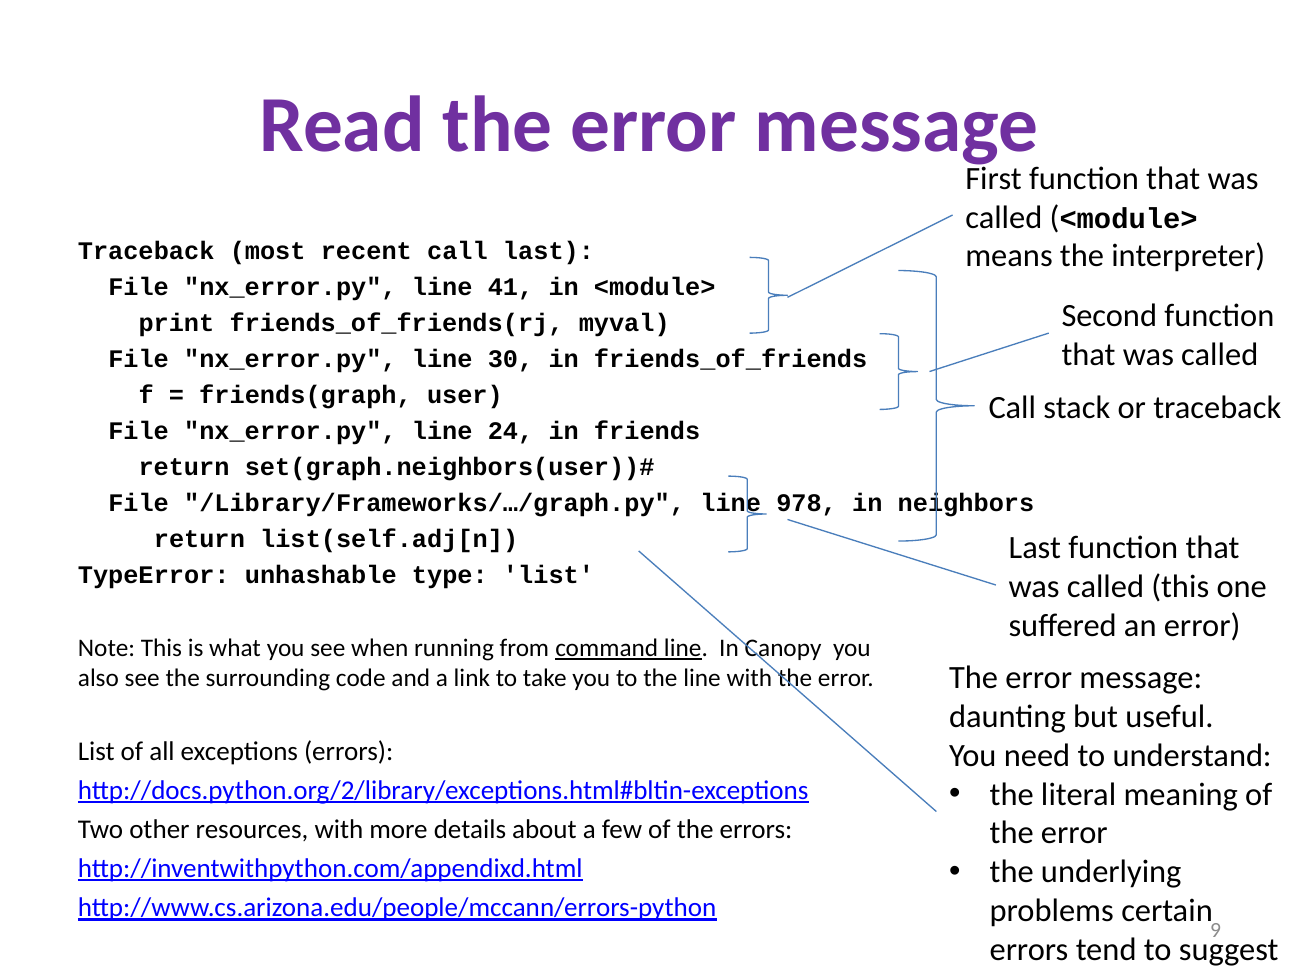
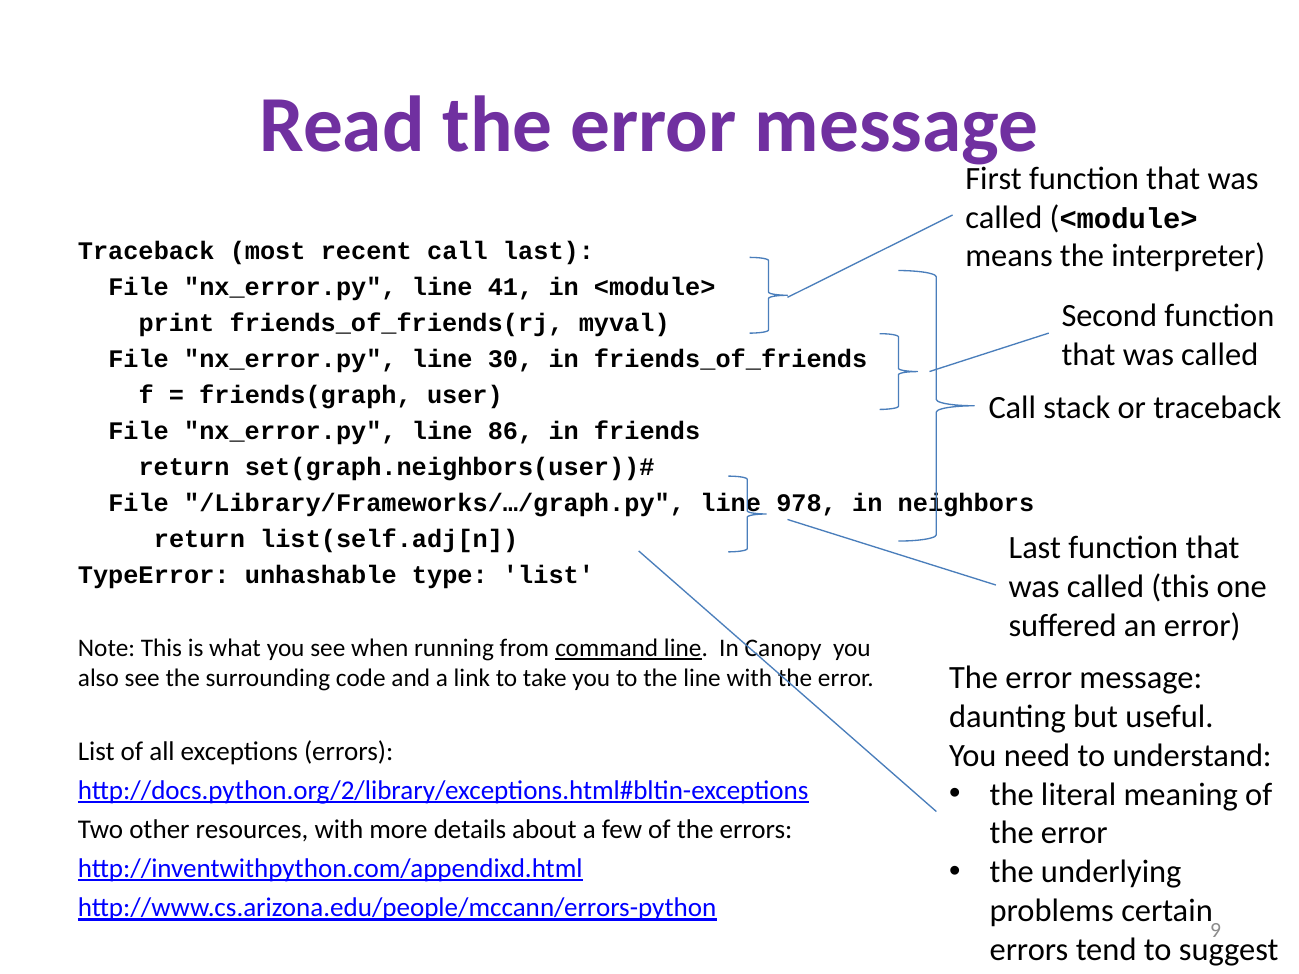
24: 24 -> 86 (511, 431)
